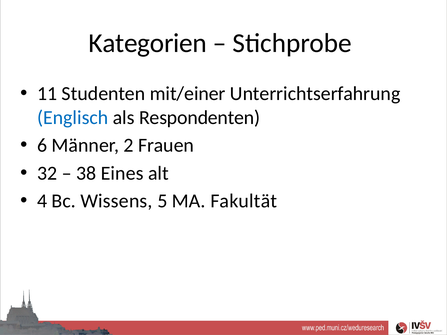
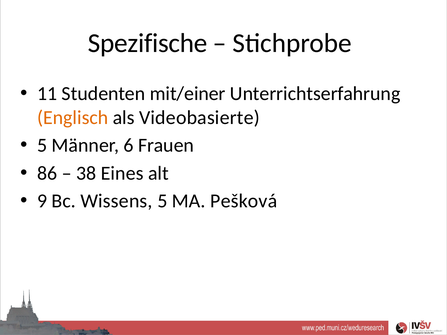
Kategorien: Kategorien -> Spezifische (148, 43)
Englisch colour: blue -> orange (73, 118)
Respondenten: Respondenten -> Videobasierte (199, 118)
6: 6 -> 5 (42, 145)
2: 2 -> 6 (129, 145)
32: 32 -> 86 (47, 173)
4: 4 -> 9 (42, 201)
Fakultät: Fakultät -> Pešková (244, 201)
